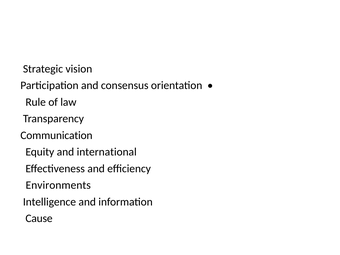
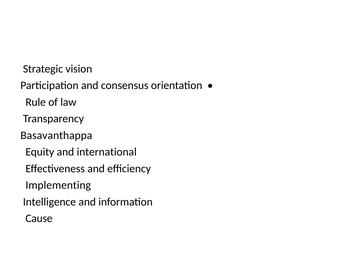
Communication: Communication -> Basavanthappa (56, 135)
Environments: Environments -> Implementing (58, 185)
